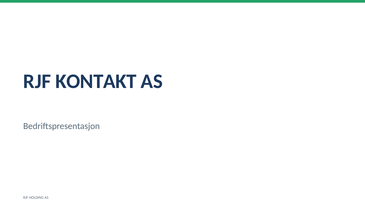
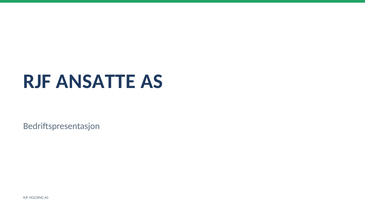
KONTAKT: KONTAKT -> ANSATTE (96, 81)
